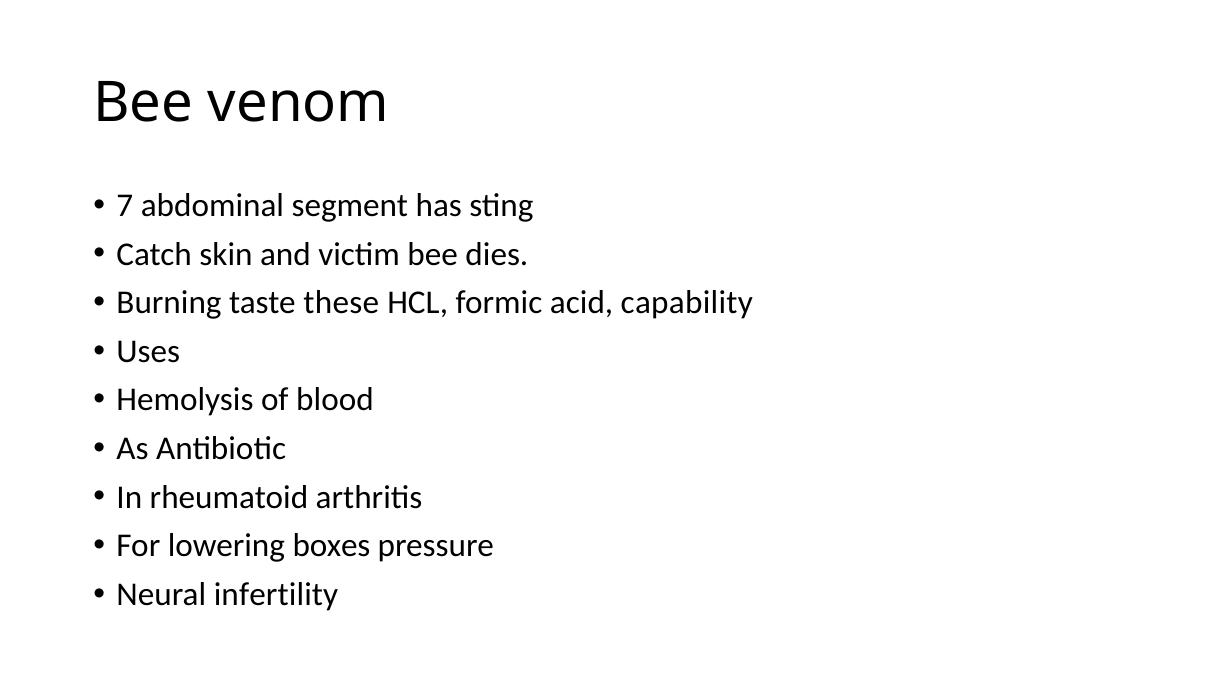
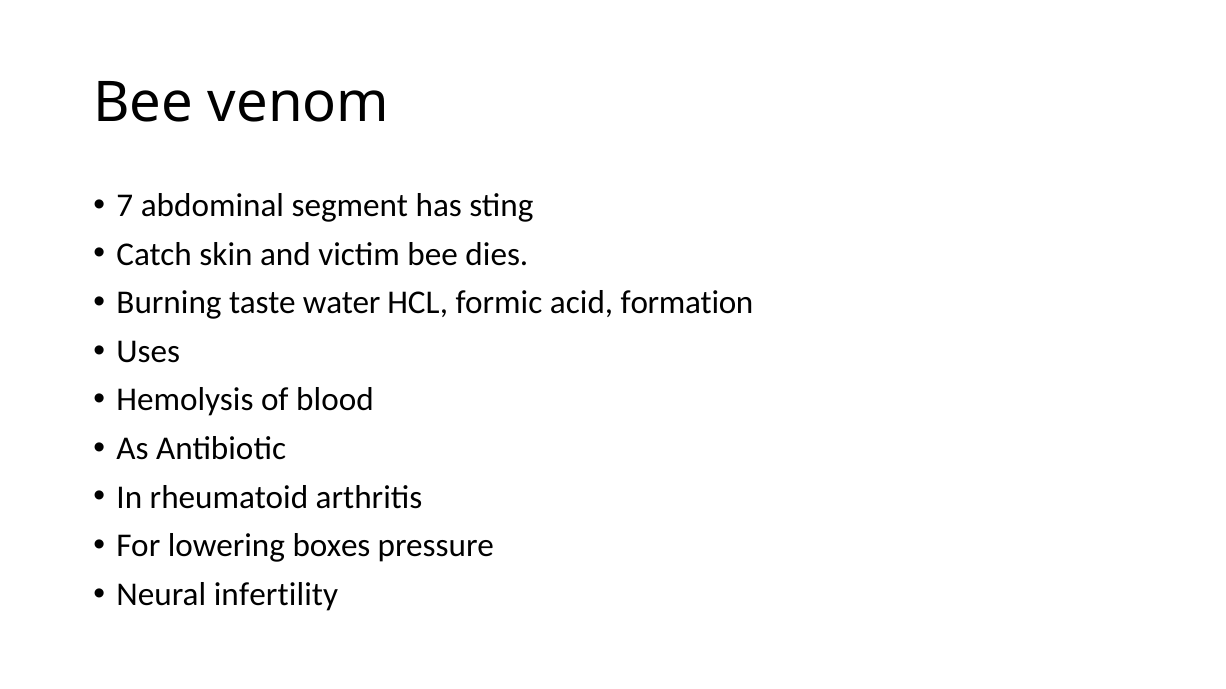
these: these -> water (342, 303)
capability: capability -> formation (687, 303)
